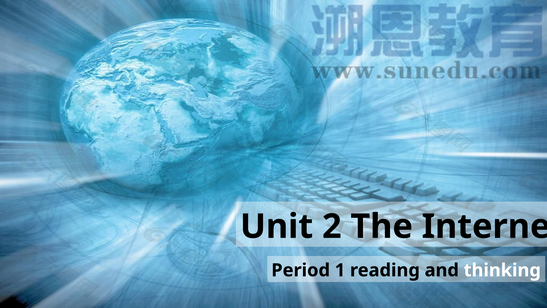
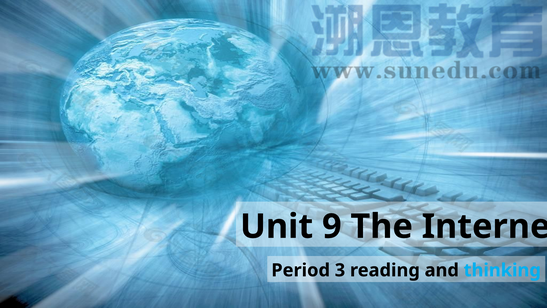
2: 2 -> 9 (332, 226)
1: 1 -> 3 (340, 270)
thinking colour: white -> light blue (502, 270)
